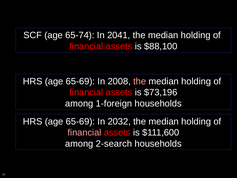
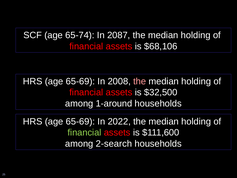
2041: 2041 -> 2087 (119, 35)
$88,100: $88,100 -> $68,106 (161, 46)
$73,196: $73,196 -> $32,500 (161, 92)
1-foreign: 1-foreign -> 1-around (114, 103)
2032: 2032 -> 2022 (119, 121)
financial colour: pink -> light green (84, 132)
